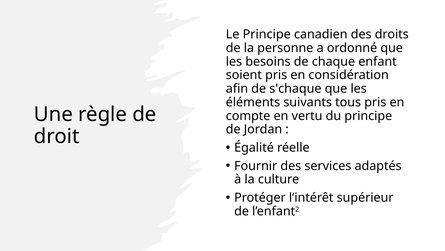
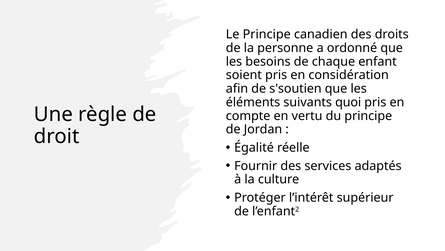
s'chaque: s'chaque -> s'soutien (295, 89)
tous: tous -> quoi (348, 102)
